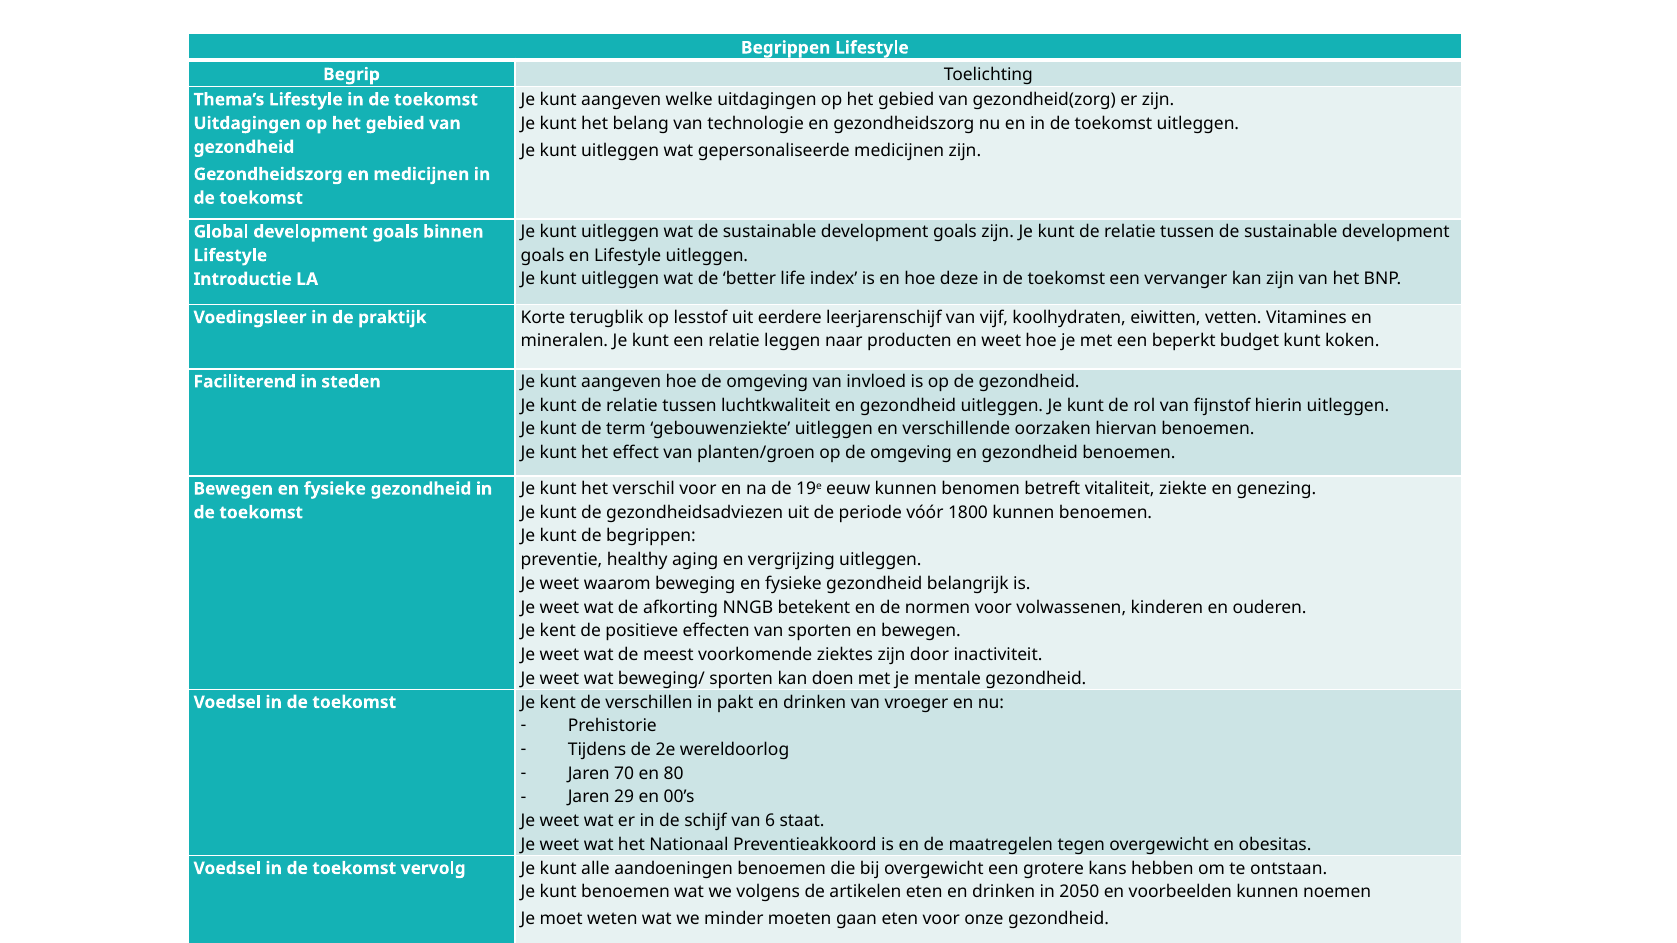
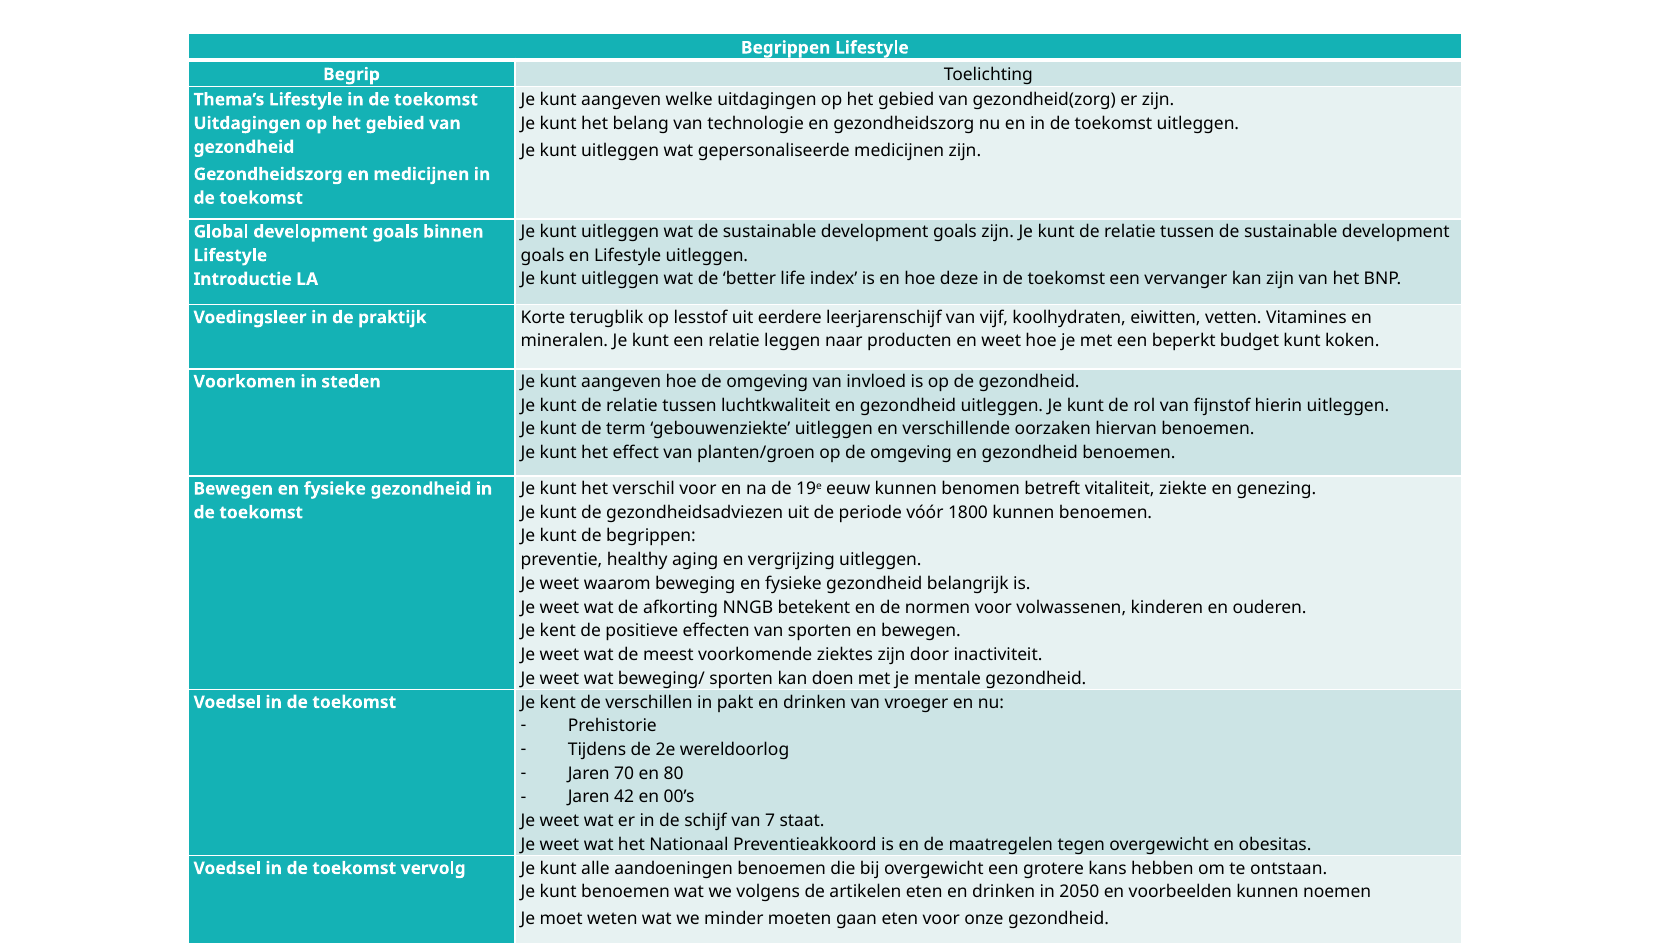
Faciliterend: Faciliterend -> Voorkomen (245, 382)
29: 29 -> 42 (624, 797)
6: 6 -> 7 (770, 821)
